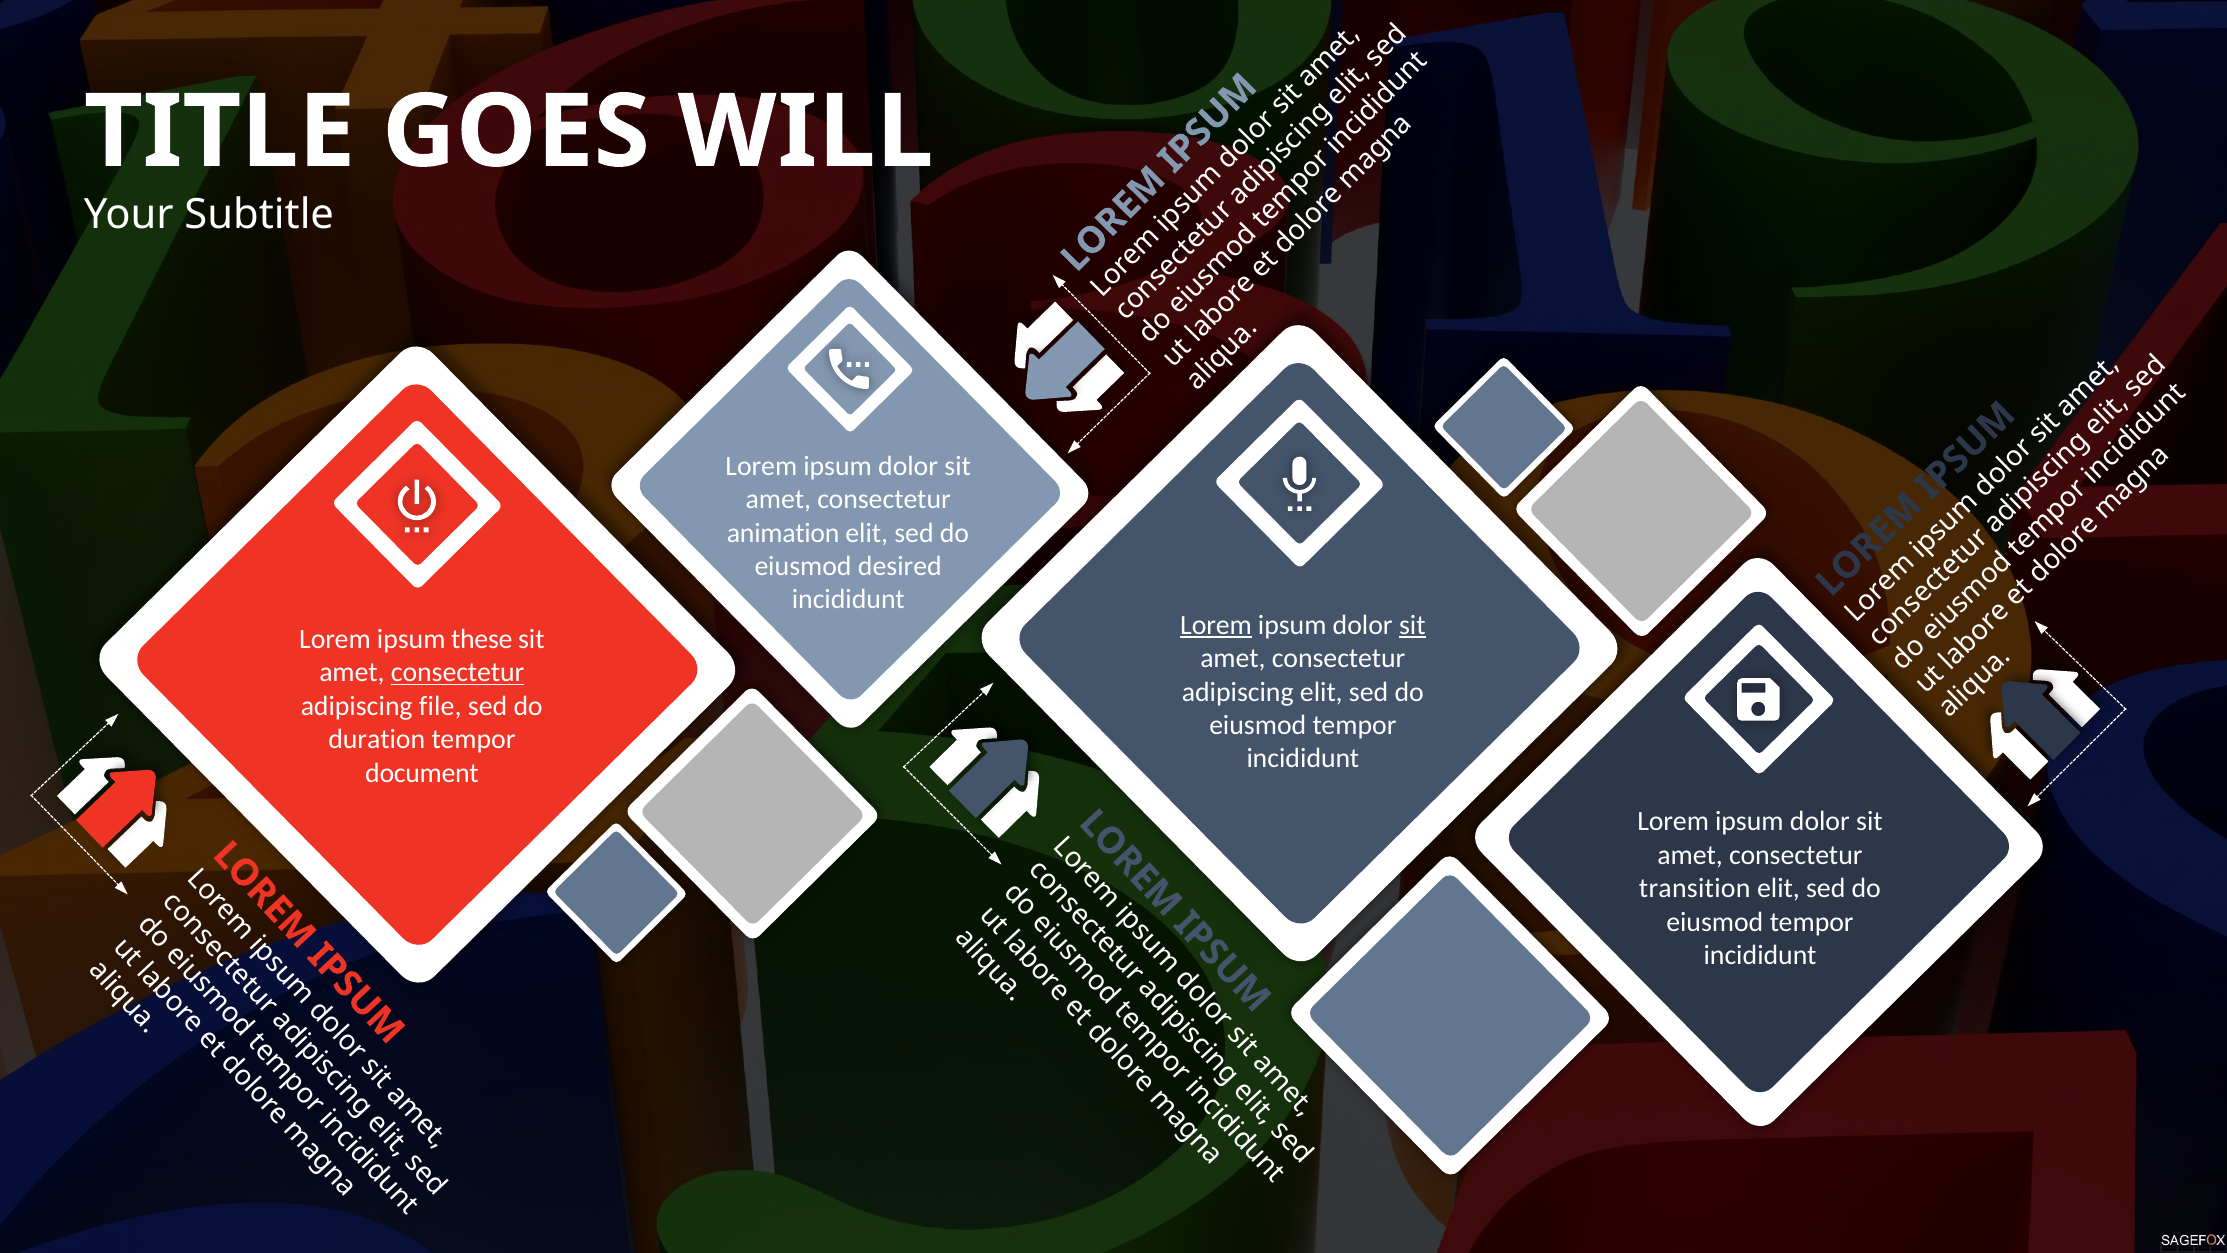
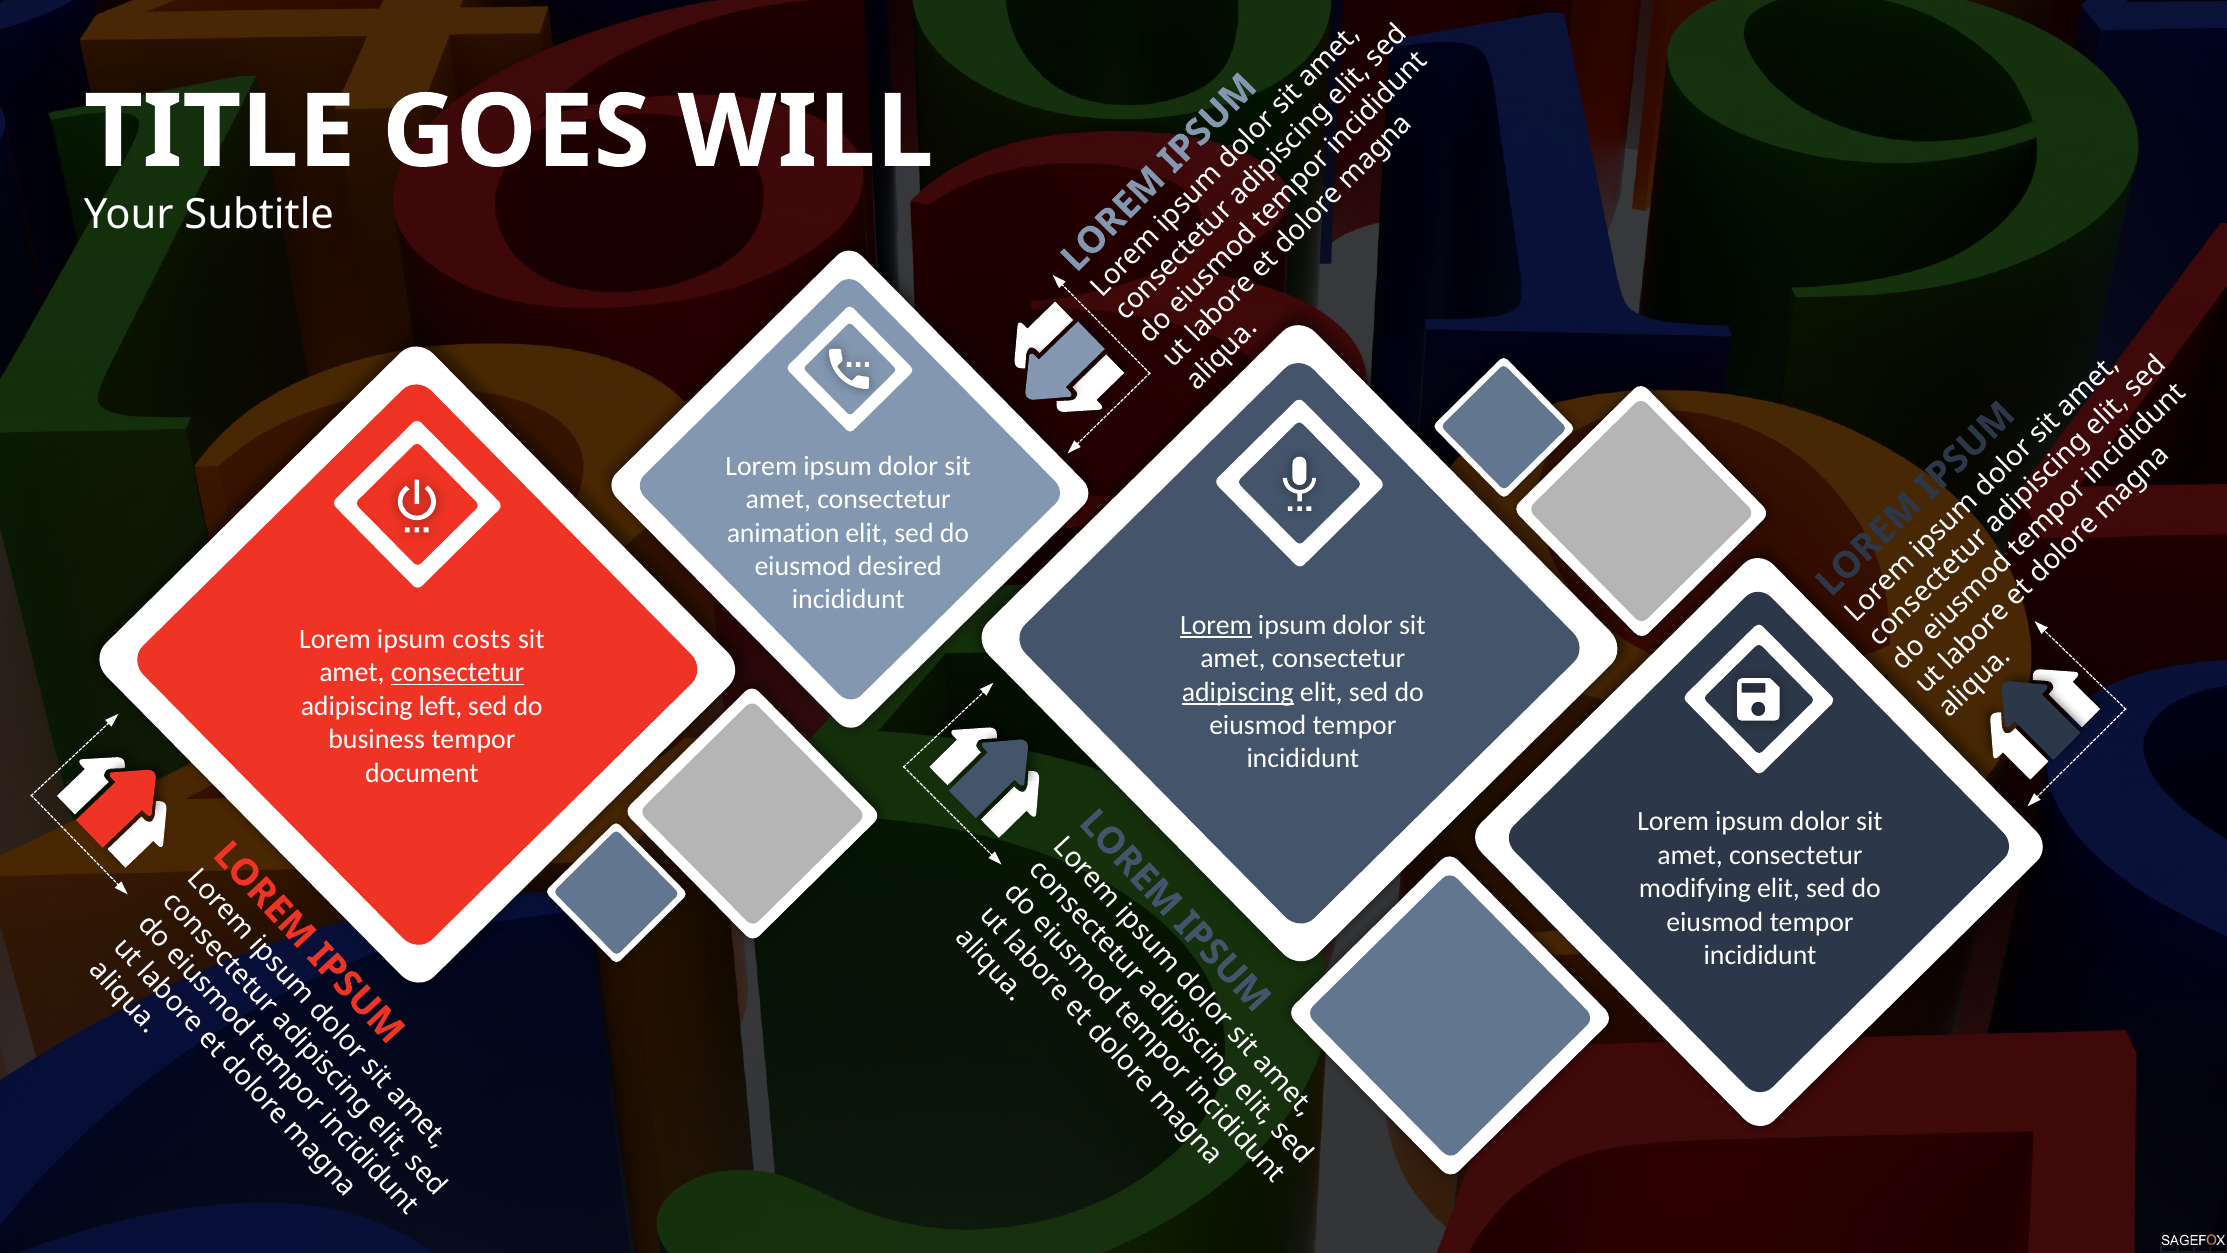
sit underline: present -> none (1412, 625)
these: these -> costs (482, 639)
adipiscing underline: none -> present (1238, 692)
file: file -> left (440, 706)
duration: duration -> business (377, 739)
transition: transition -> modifying (1695, 888)
